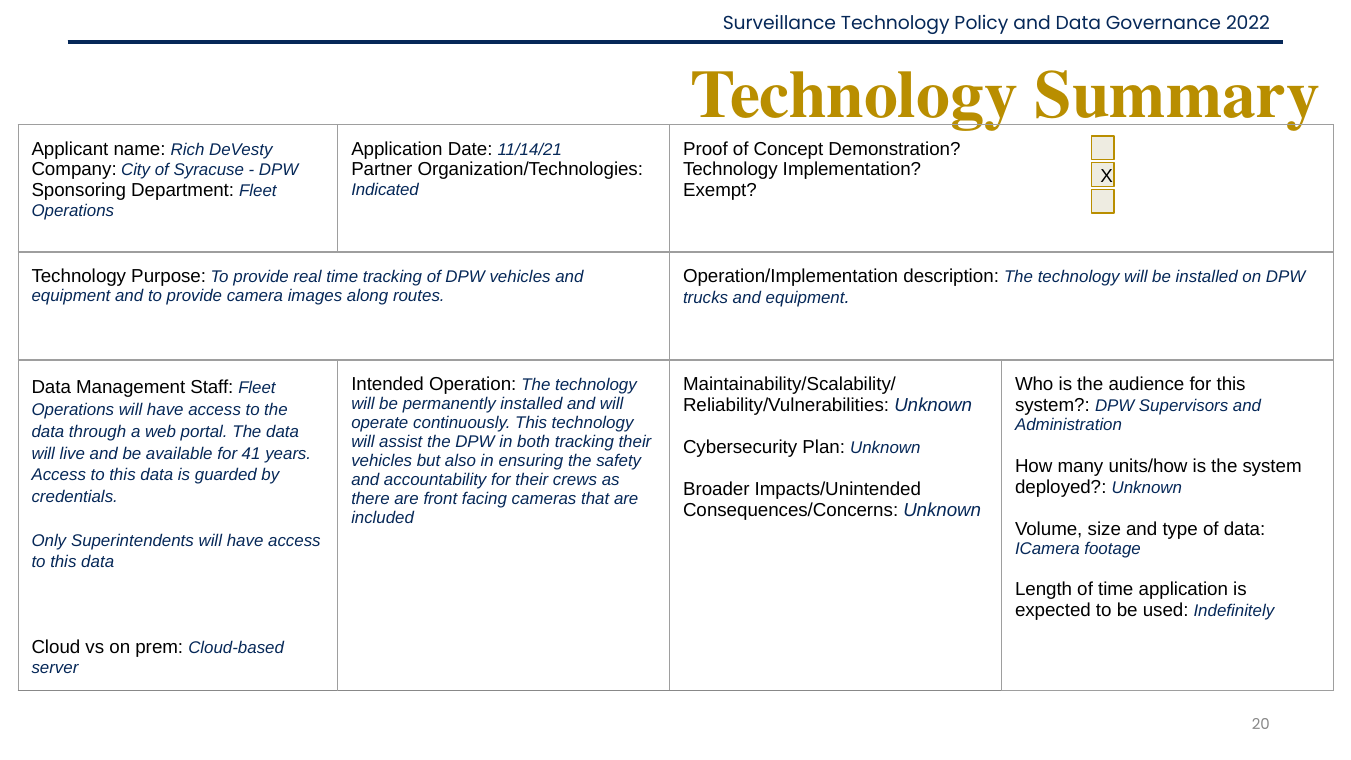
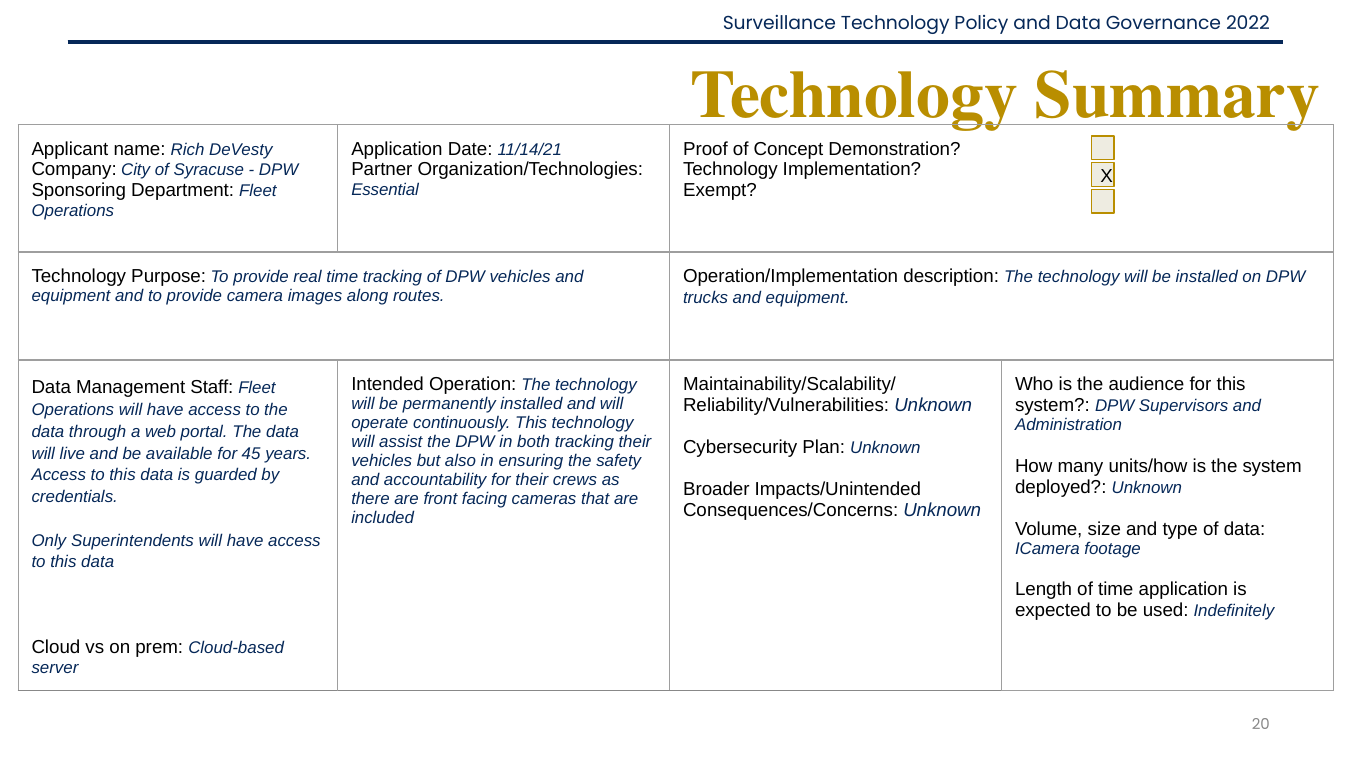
Indicated: Indicated -> Essential (385, 190)
41: 41 -> 45 (251, 454)
